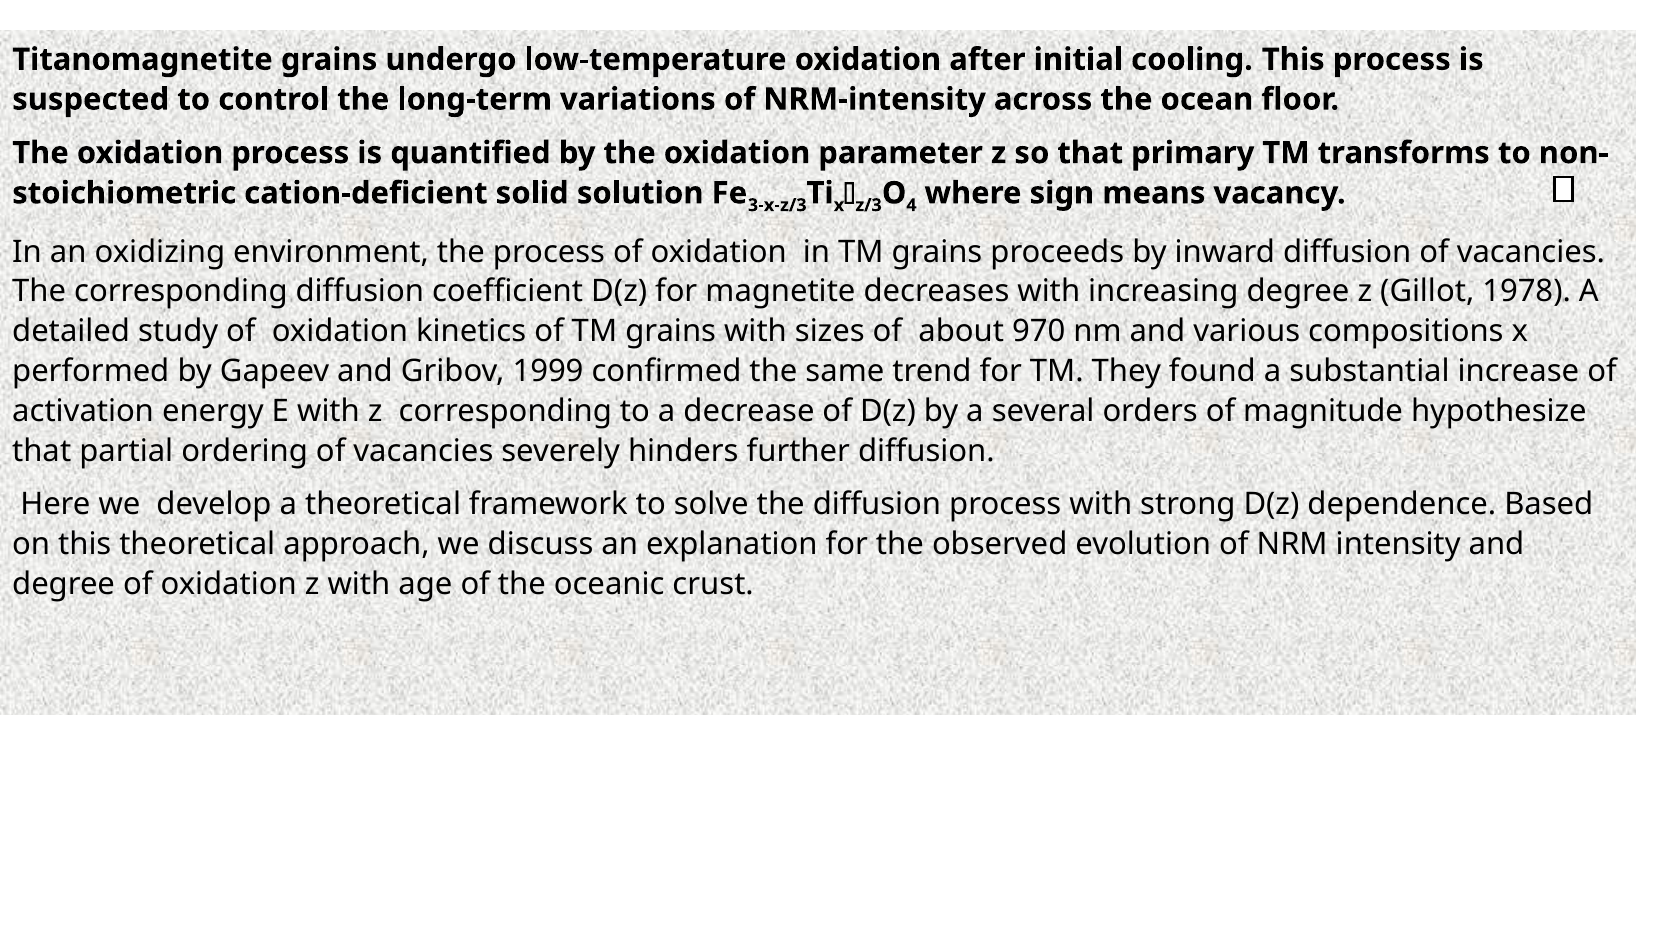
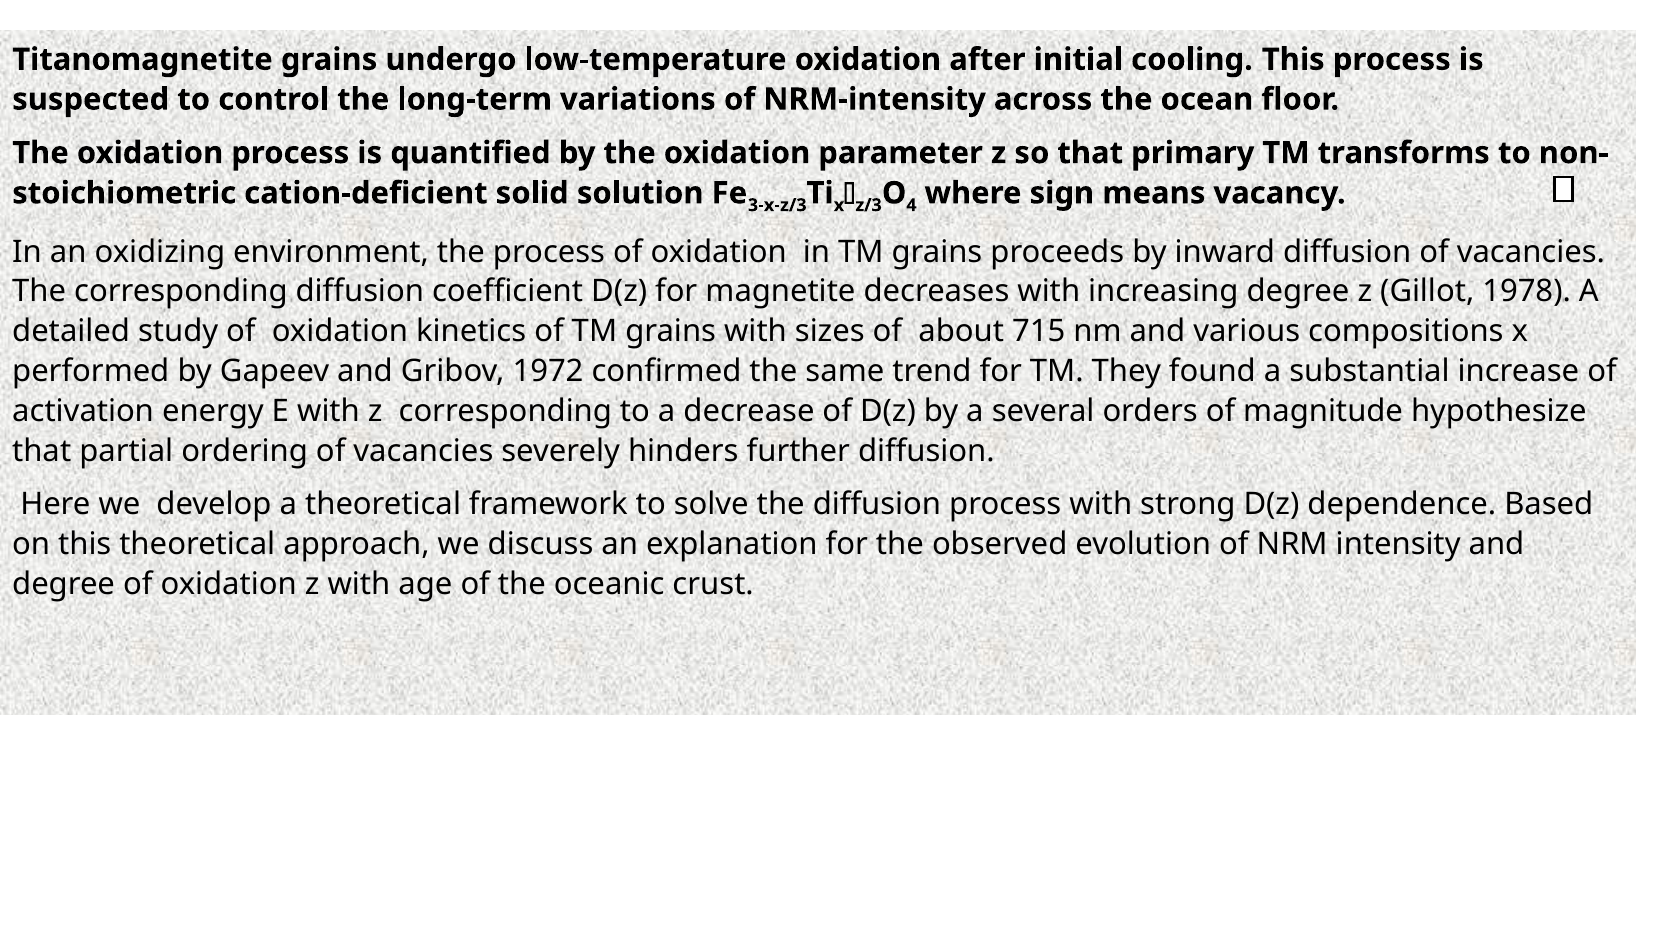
970: 970 -> 715 (1039, 332)
1999: 1999 -> 1972 (548, 372)
